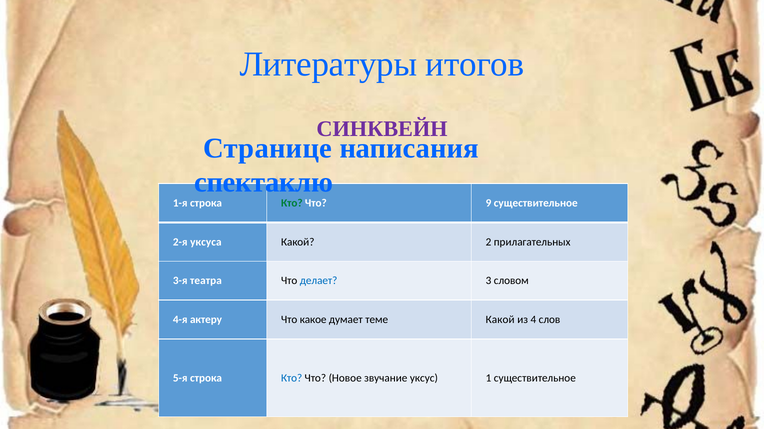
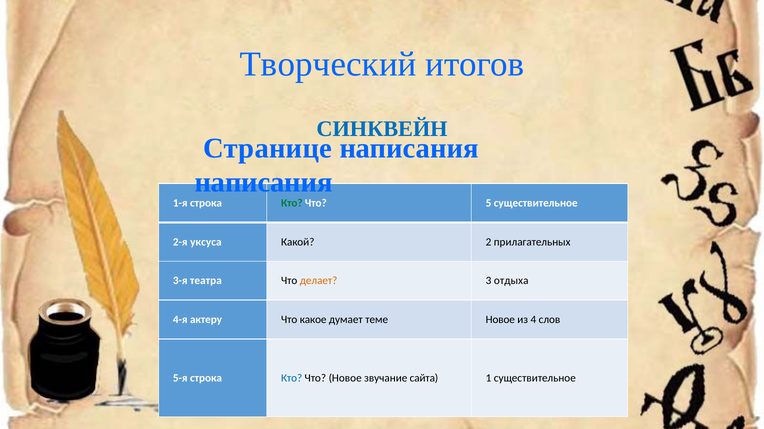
Литературы: Литературы -> Творческий (328, 64)
СИНКВЕЙН colour: purple -> blue (382, 129)
спектаклю: спектаклю -> написания (264, 183)
9: 9 -> 5 (489, 203)
делает colour: blue -> orange (319, 281)
словом: словом -> отдыха (511, 281)
теме Какой: Какой -> Новое (500, 320)
уксус: уксус -> сайта (424, 379)
